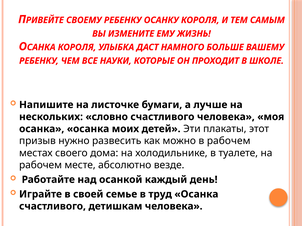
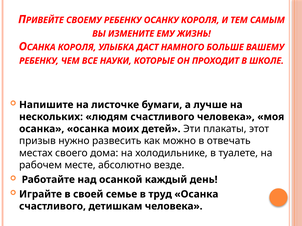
словно: словно -> людям (107, 117)
в рабочем: рабочем -> отвечать (229, 141)
